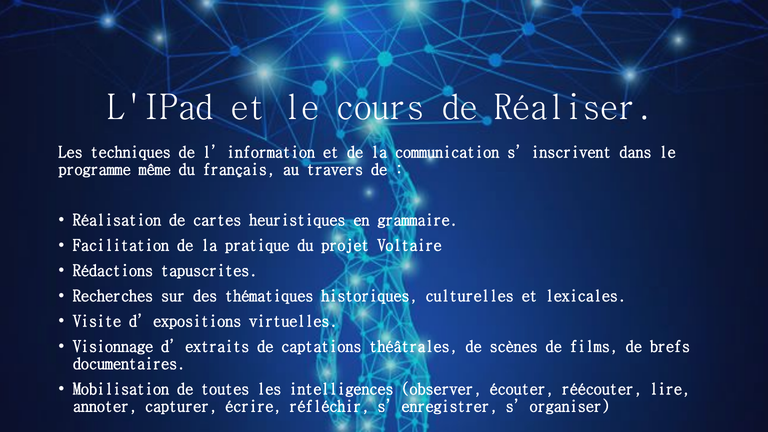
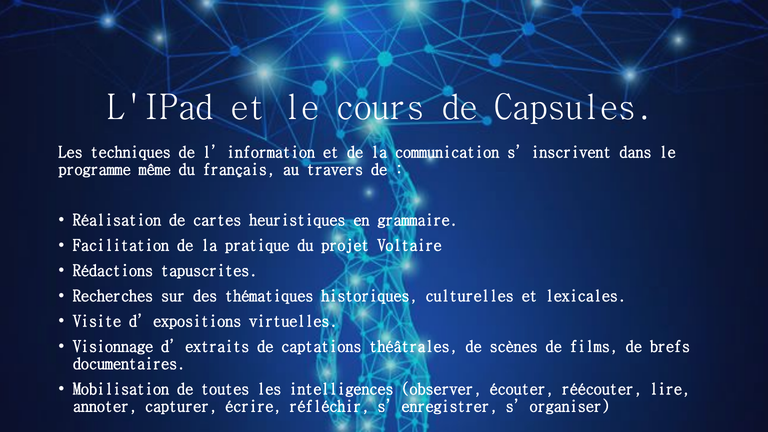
Réaliser: Réaliser -> Capsules (574, 108)
